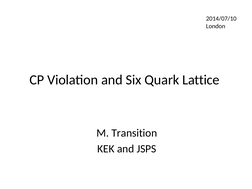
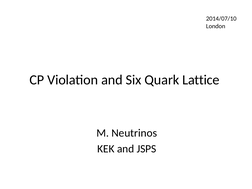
Transition: Transition -> Neutrinos (134, 133)
